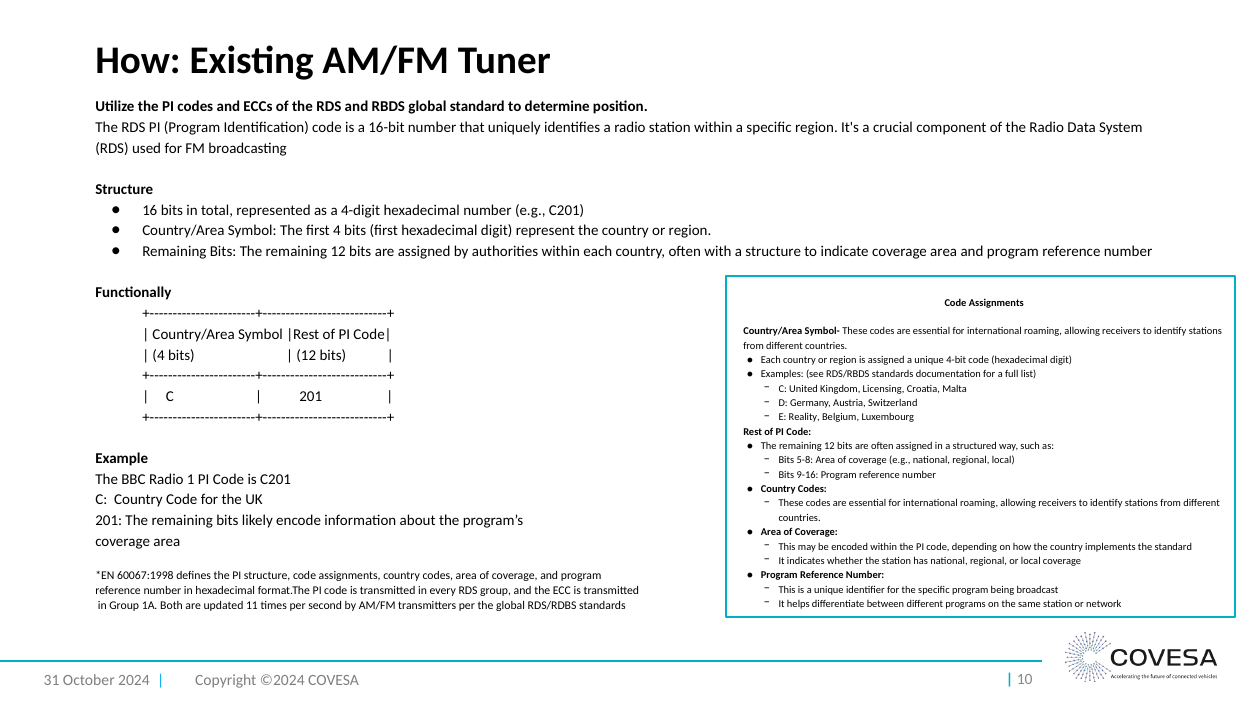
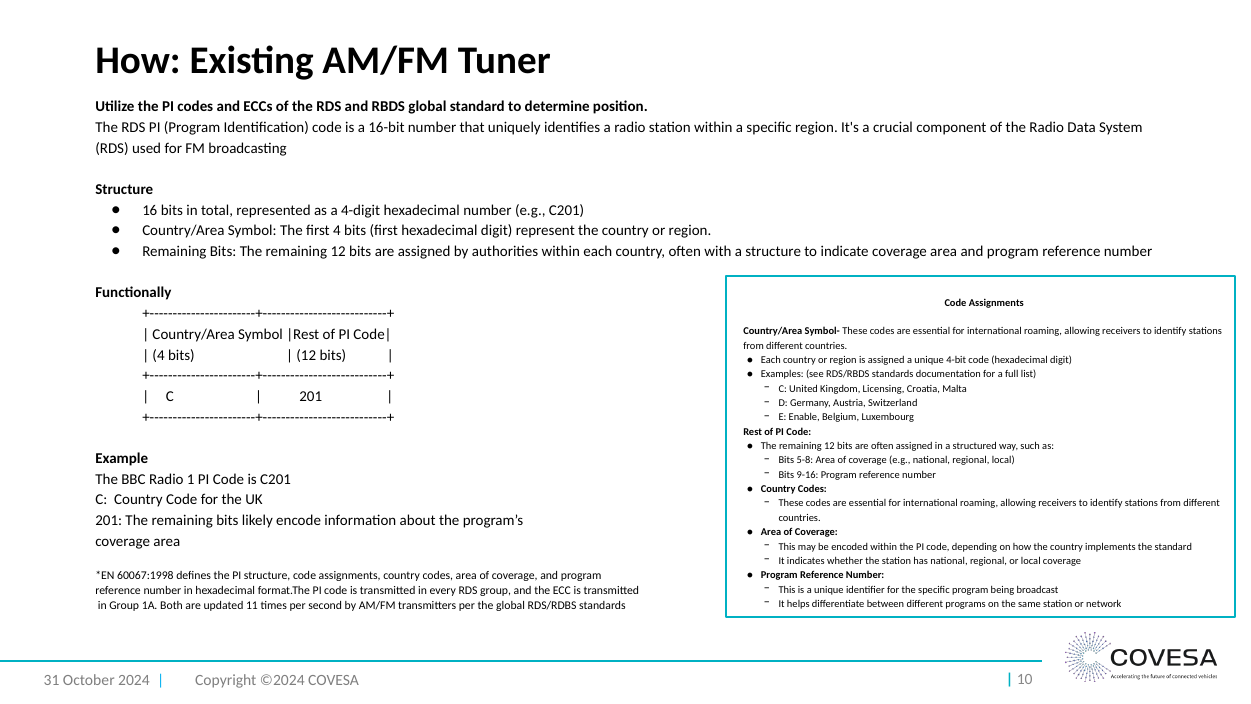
Reality: Reality -> Enable (804, 417)
